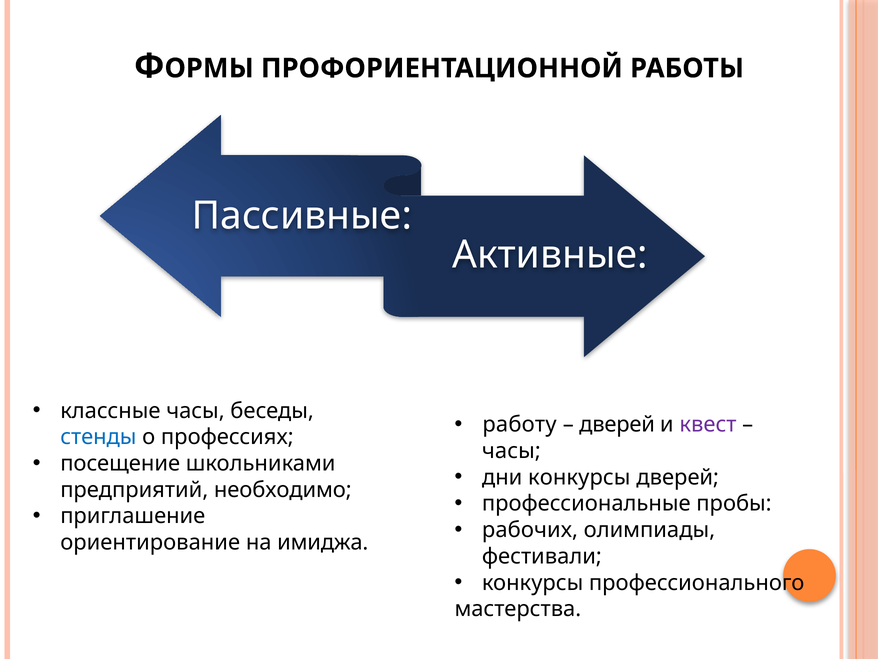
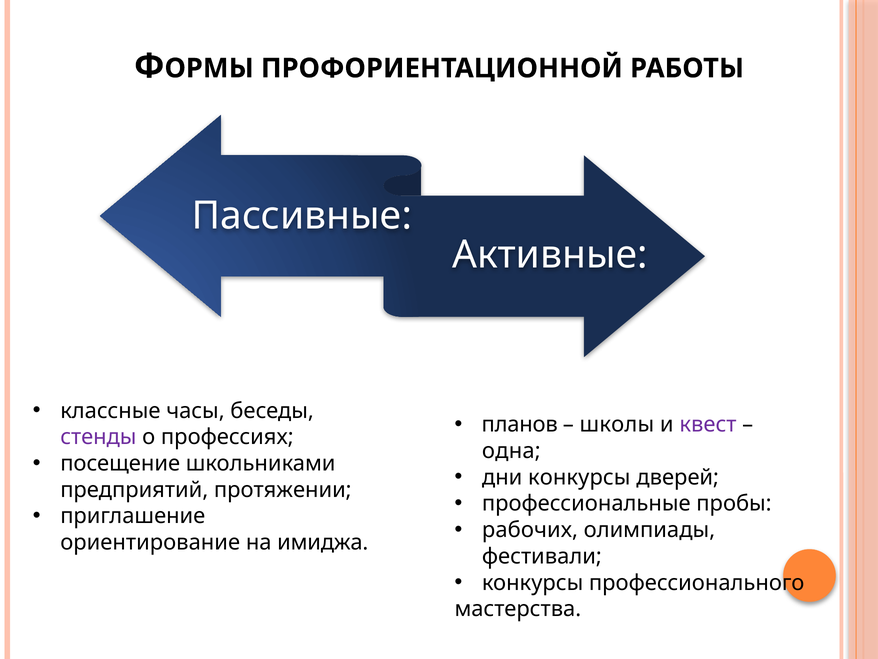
работу: работу -> планов (520, 424)
дверей: дверей -> школы (617, 424)
стенды colour: blue -> purple (98, 437)
часы: часы -> одна (511, 451)
необходимо: необходимо -> протяжении (283, 489)
